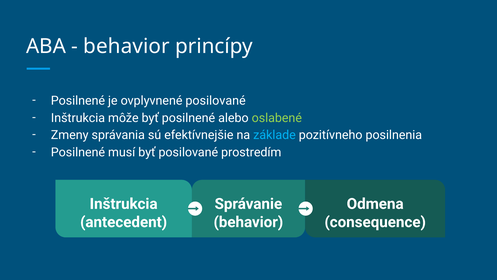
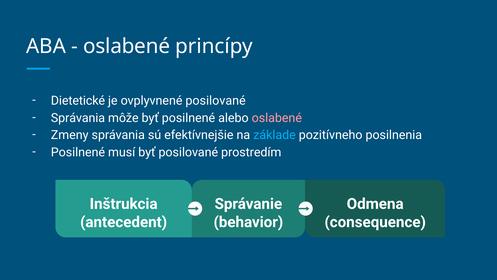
behavior: behavior -> oslabené (127, 46)
Posilnené: Posilnené -> Dietetické (78, 101)
Inštrukcia: Inštrukcia -> Správania (78, 118)
oslabené colour: light green -> pink (277, 118)
